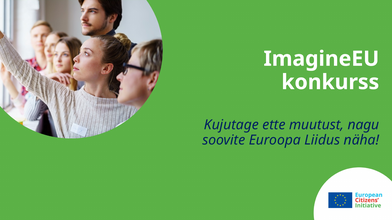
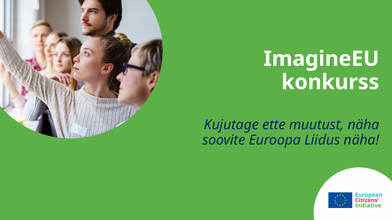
muutust nagu: nagu -> näha (363, 125)
